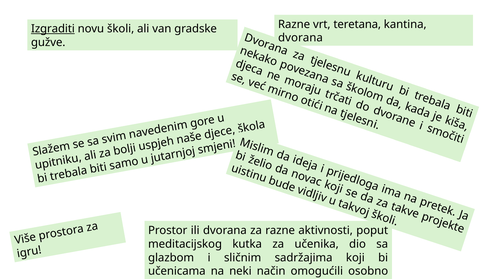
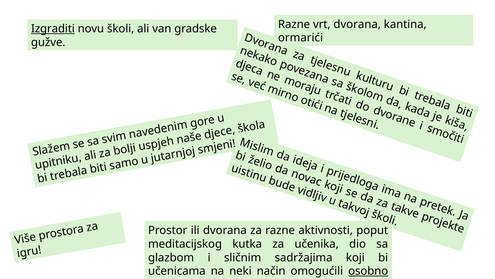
vrt teretana: teretana -> dvorana (357, 24)
dvorana: dvorana -> ormarići (301, 38)
osobno underline: none -> present (368, 271)
